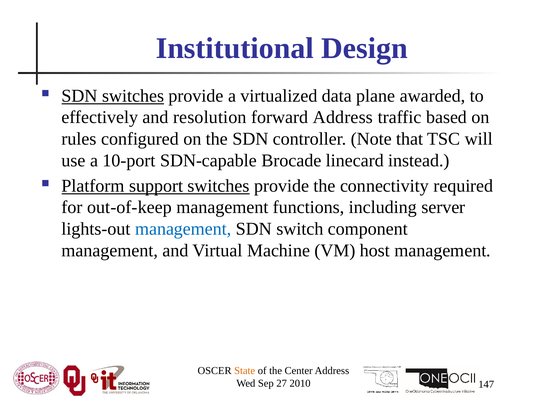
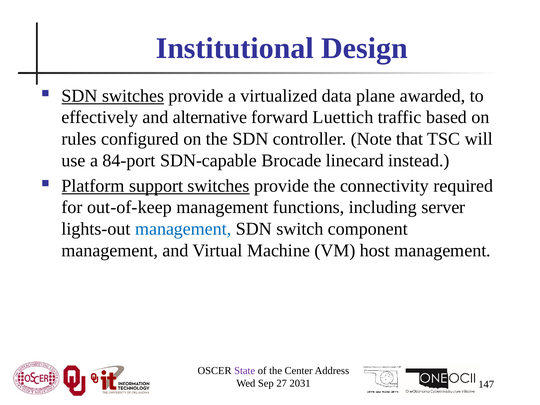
resolution: resolution -> alternative (210, 117)
forward Address: Address -> Luettich (343, 117)
10-port: 10-port -> 84-port (129, 161)
State colour: orange -> purple (245, 371)
2010: 2010 -> 2031 (300, 383)
